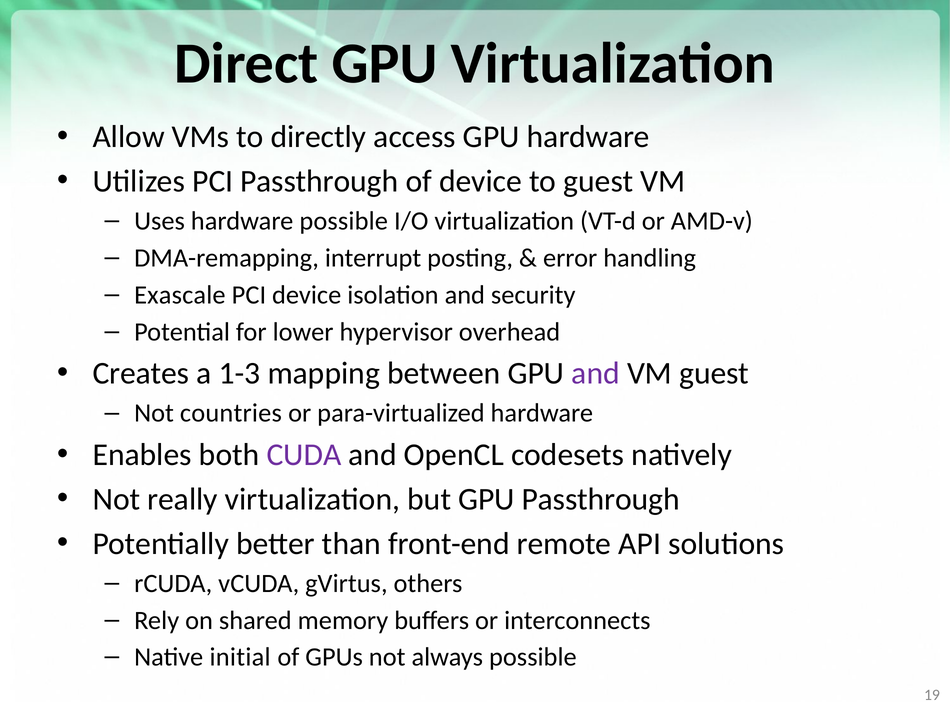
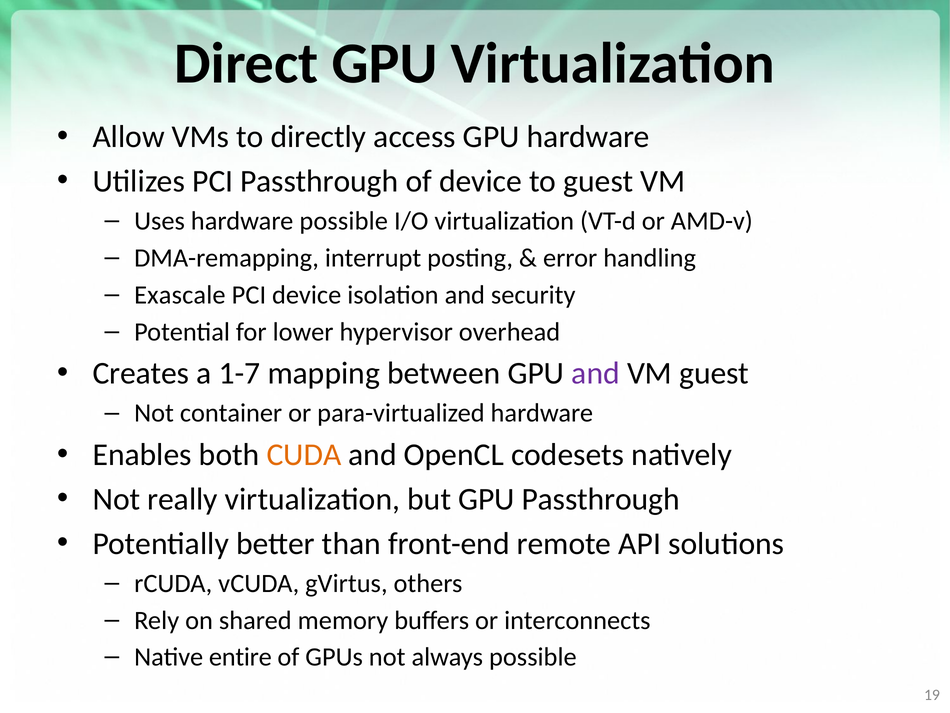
1-3: 1-3 -> 1-7 (239, 373)
countries: countries -> container (231, 413)
CUDA colour: purple -> orange (304, 455)
initial: initial -> entire (240, 657)
